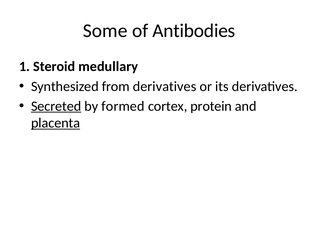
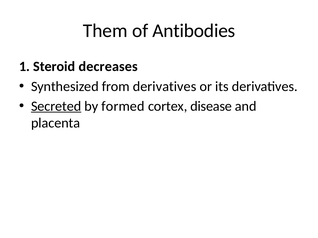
Some: Some -> Them (105, 31)
medullary: medullary -> decreases (108, 67)
protein: protein -> disease (211, 106)
placenta underline: present -> none (56, 123)
